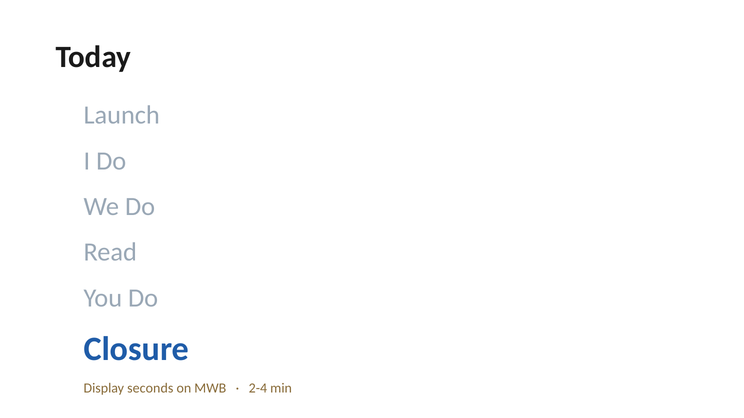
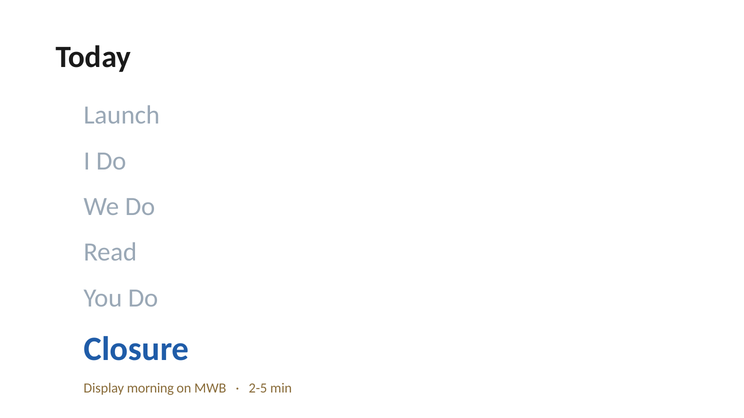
seconds: seconds -> morning (150, 389)
2-4: 2-4 -> 2-5 (258, 389)
